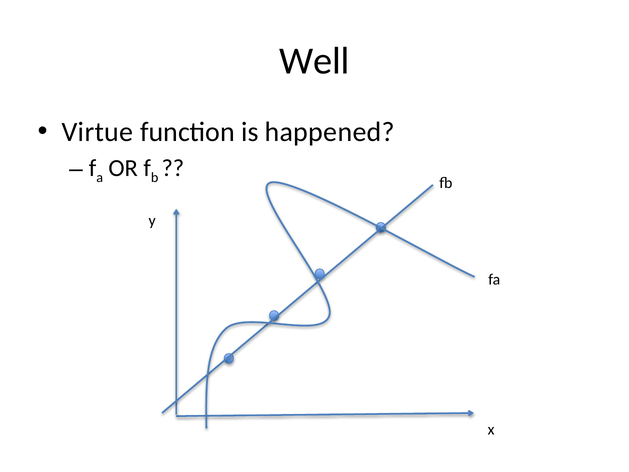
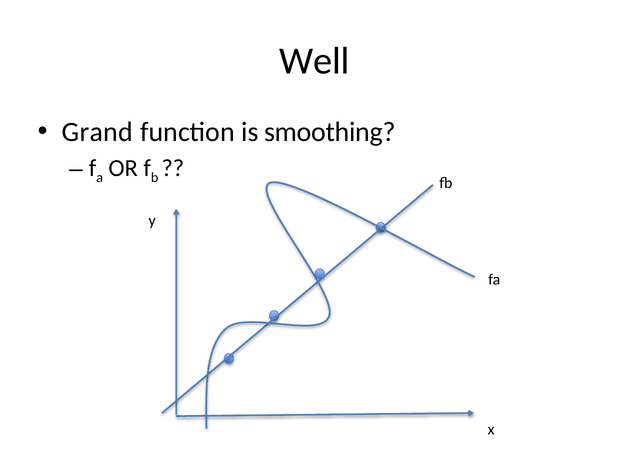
Virtue: Virtue -> Grand (97, 132)
happened: happened -> smoothing (330, 132)
